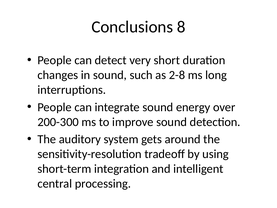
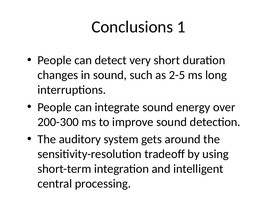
8: 8 -> 1 (181, 27)
2-8: 2-8 -> 2-5 (177, 75)
